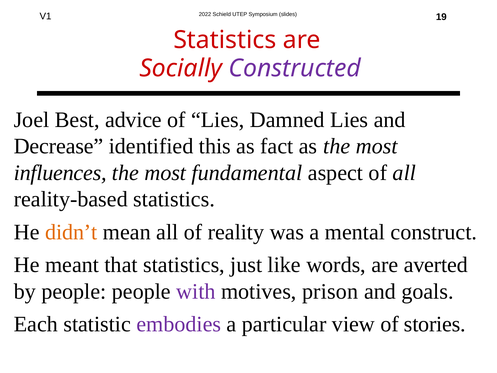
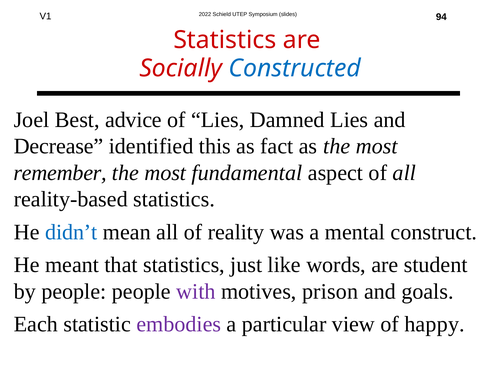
19: 19 -> 94 (441, 17)
Constructed colour: purple -> blue (295, 68)
influences: influences -> remember (60, 173)
didn’t colour: orange -> blue (71, 232)
averted: averted -> student (436, 265)
stories: stories -> happy (435, 324)
